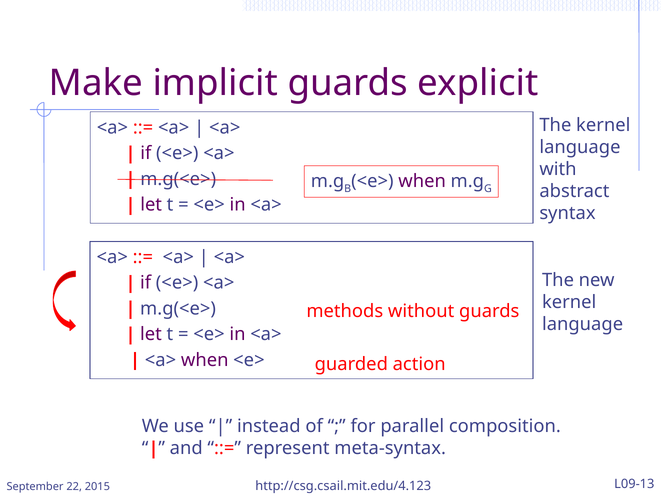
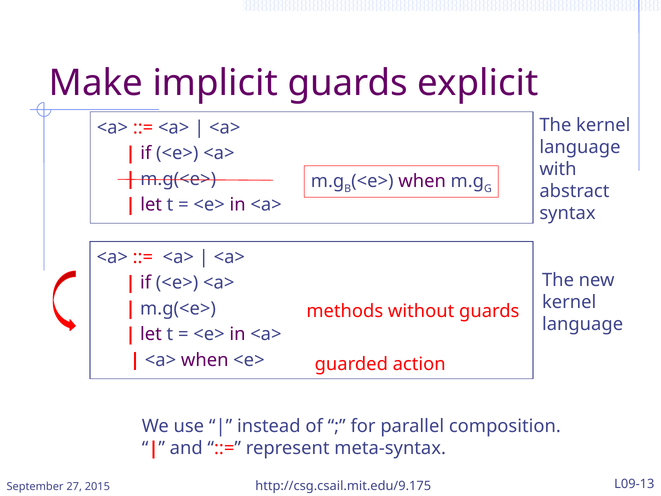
22: 22 -> 27 (74, 487)
http://csg.csail.mit.edu/4.123: http://csg.csail.mit.edu/4.123 -> http://csg.csail.mit.edu/9.175 (343, 486)
